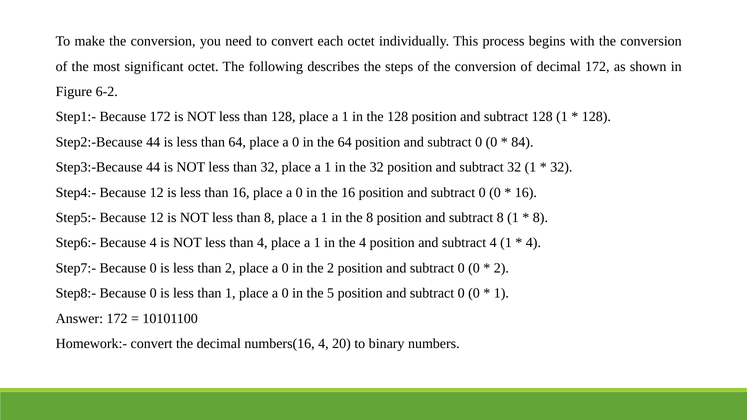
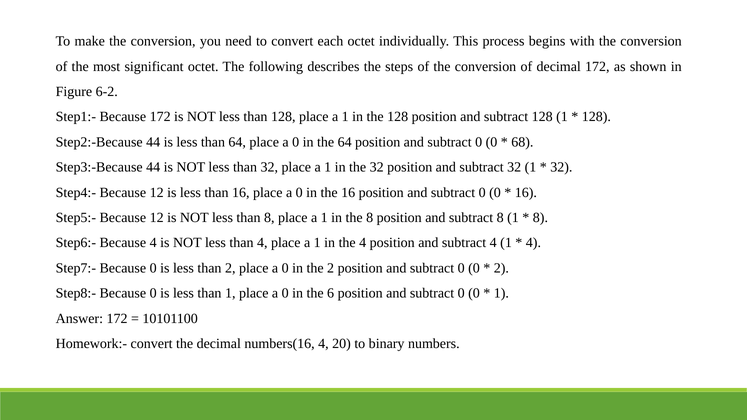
84: 84 -> 68 (522, 142)
5: 5 -> 6 (331, 293)
